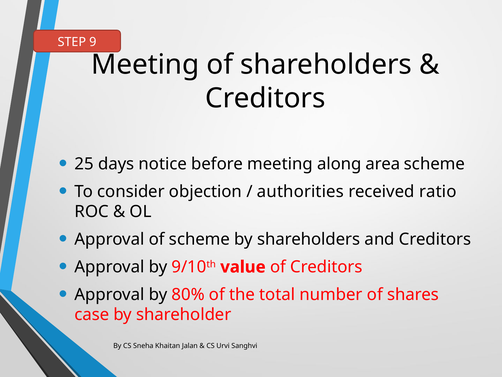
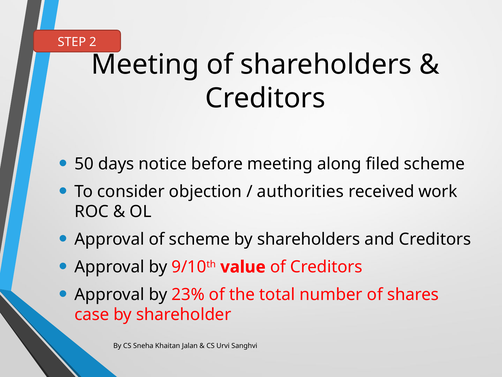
9: 9 -> 2 (93, 42)
25: 25 -> 50 (84, 164)
area: area -> filed (383, 164)
ratio: ratio -> work (438, 191)
80%: 80% -> 23% (188, 294)
